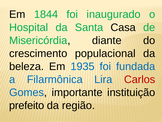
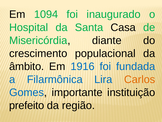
1844: 1844 -> 1094 (46, 14)
beleza: beleza -> âmbito (27, 66)
1935: 1935 -> 1916 (83, 66)
Carlos colour: red -> orange (140, 79)
